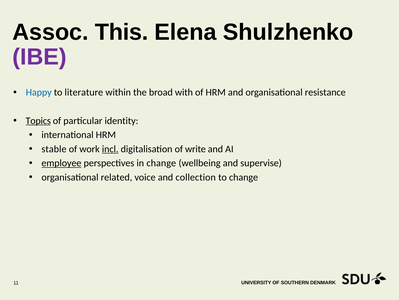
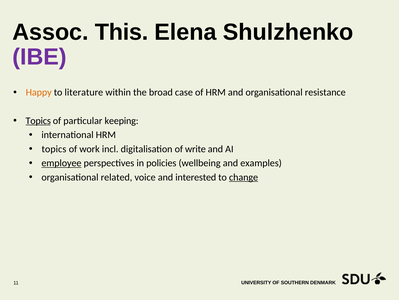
Happy colour: blue -> orange (39, 92)
with: with -> case (184, 92)
identity: identity -> keeping (122, 120)
stable: stable -> topics (54, 149)
incl underline: present -> none (110, 149)
in change: change -> policies (161, 163)
supervise: supervise -> examples (261, 163)
collection: collection -> interested (196, 177)
change underline: none -> present (244, 177)
